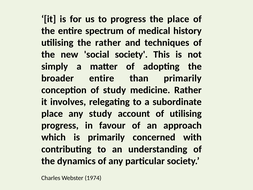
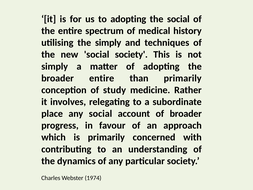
to progress: progress -> adopting (128, 19)
the place: place -> social (178, 19)
the rather: rather -> simply (108, 43)
any study: study -> social (100, 114)
of utilising: utilising -> broader (186, 114)
